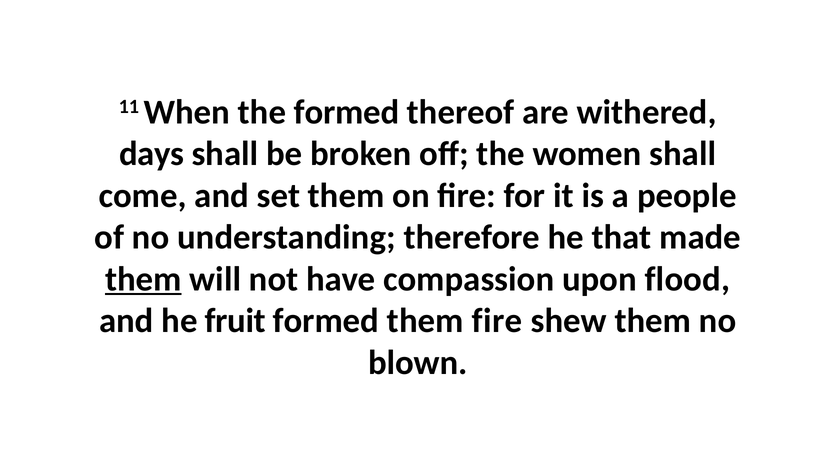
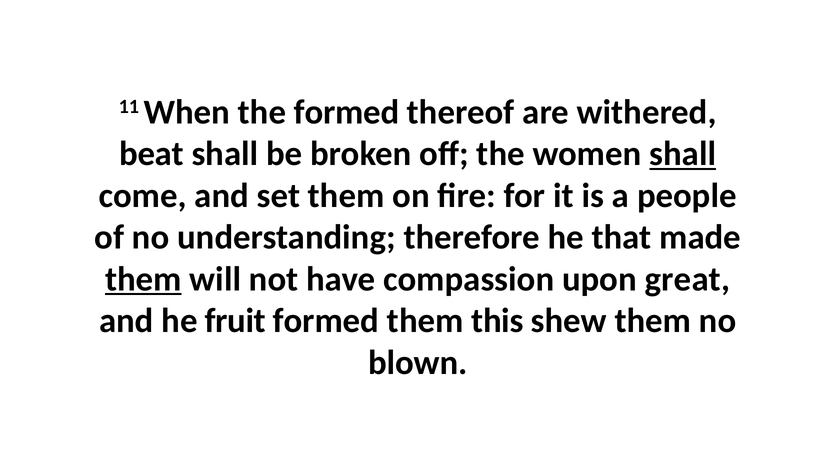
days: days -> beat (152, 154)
shall underline: none -> present (683, 154)
flood: flood -> great (687, 279)
them fire: fire -> this (497, 321)
